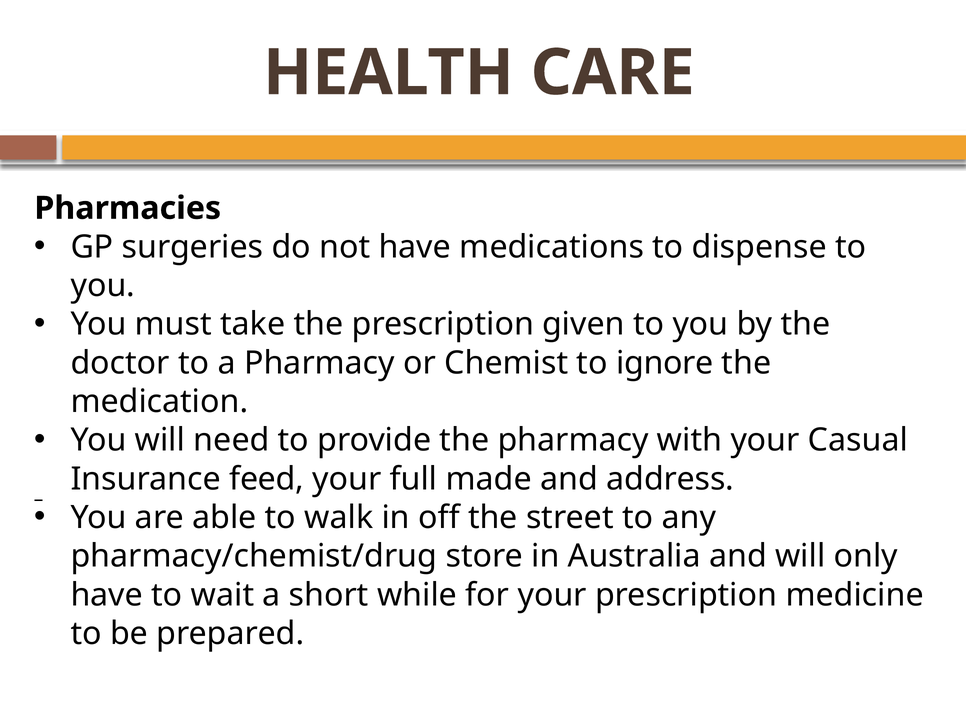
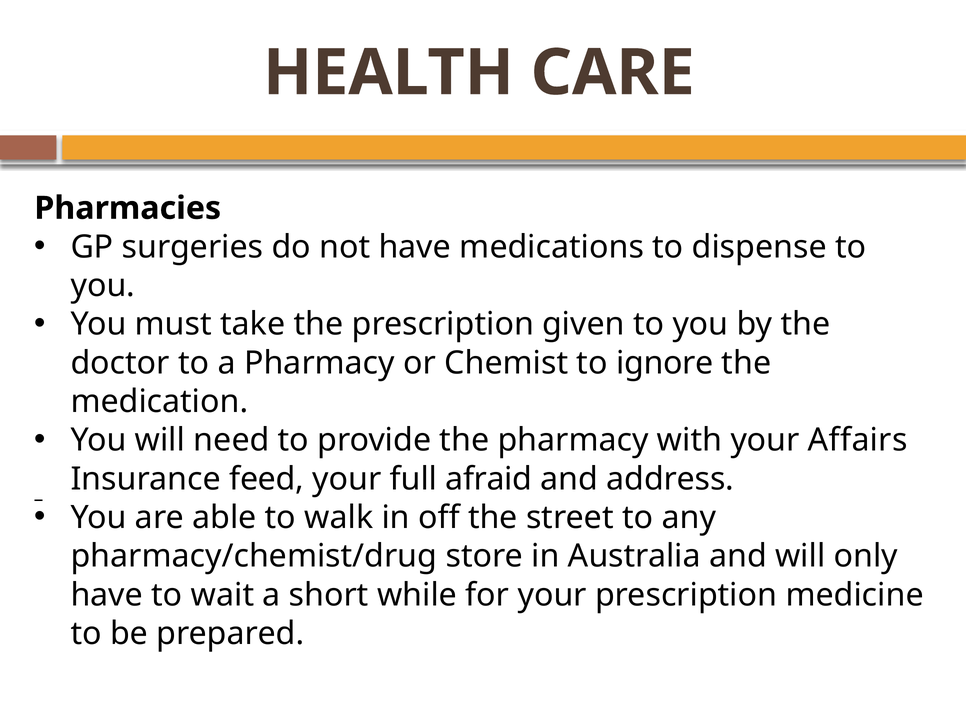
Casual: Casual -> Affairs (858, 440)
made: made -> afraid (489, 479)
